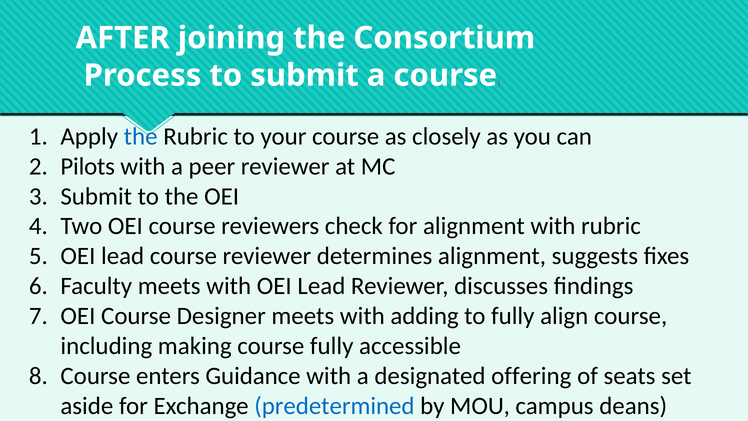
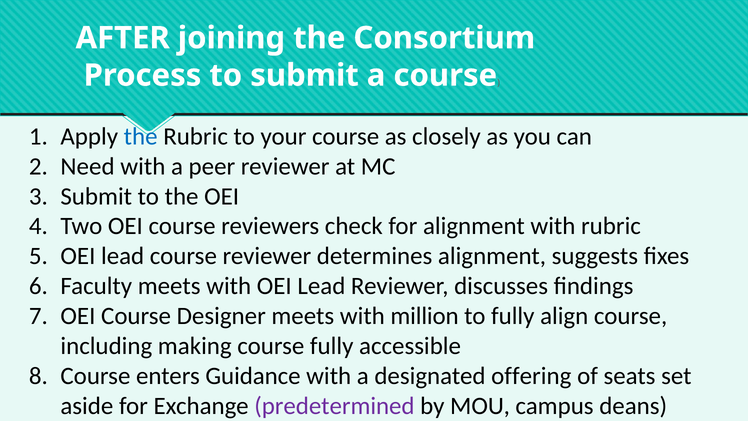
Pilots: Pilots -> Need (88, 166)
adding: adding -> million (425, 316)
predetermined colour: blue -> purple (334, 406)
